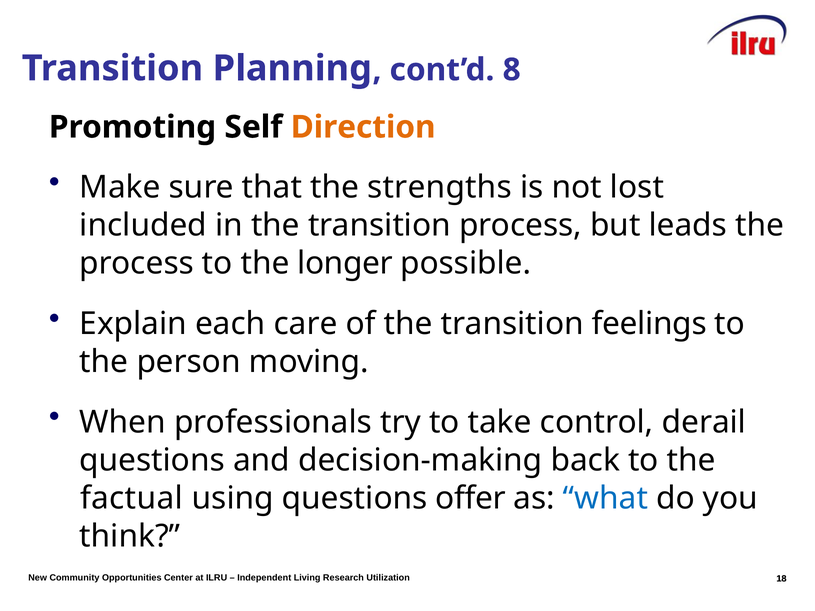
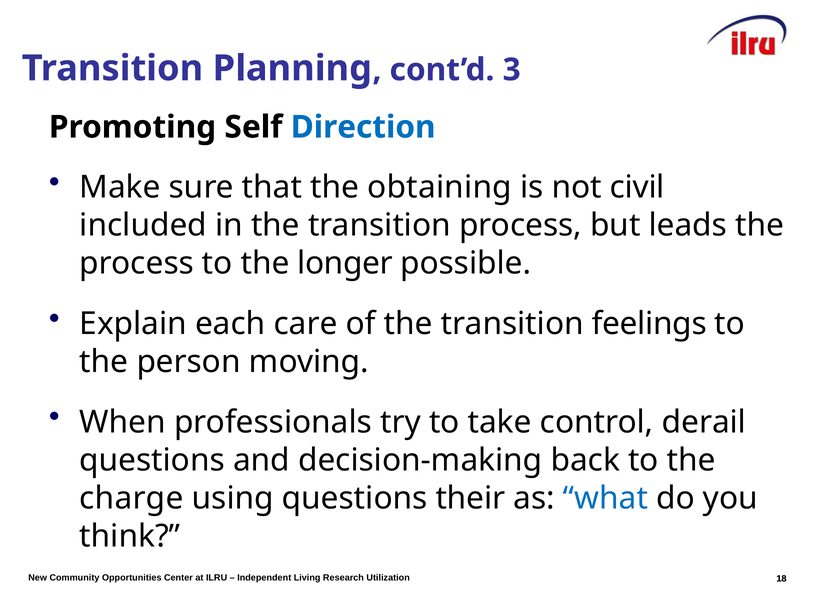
8: 8 -> 3 (512, 70)
Direction colour: orange -> blue (363, 127)
strengths: strengths -> obtaining (440, 187)
lost: lost -> civil (637, 187)
factual: factual -> charge (131, 498)
offer: offer -> their (470, 498)
